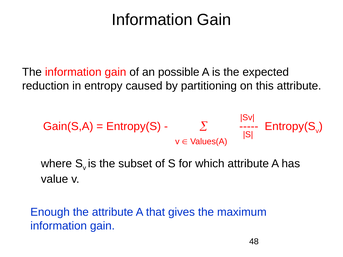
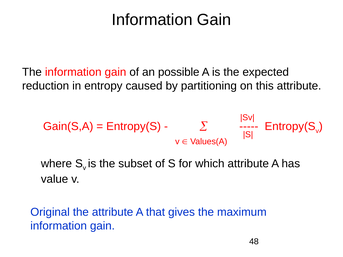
Enough: Enough -> Original (50, 212)
